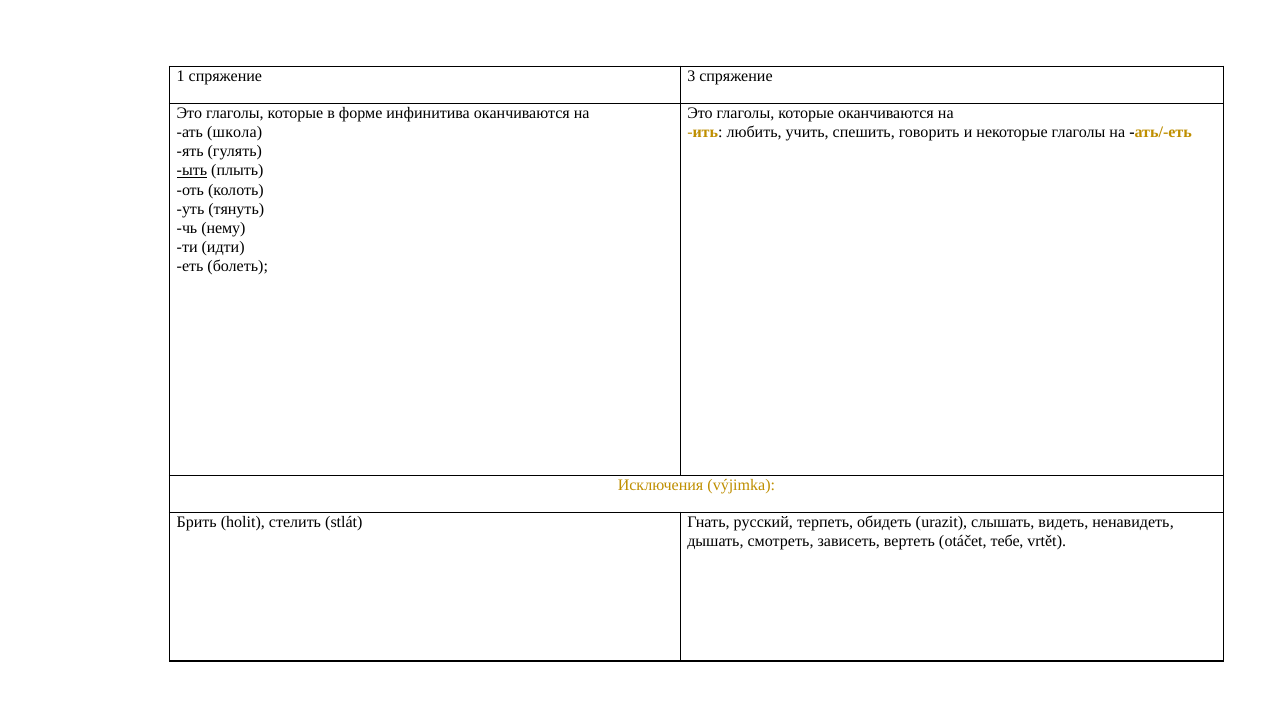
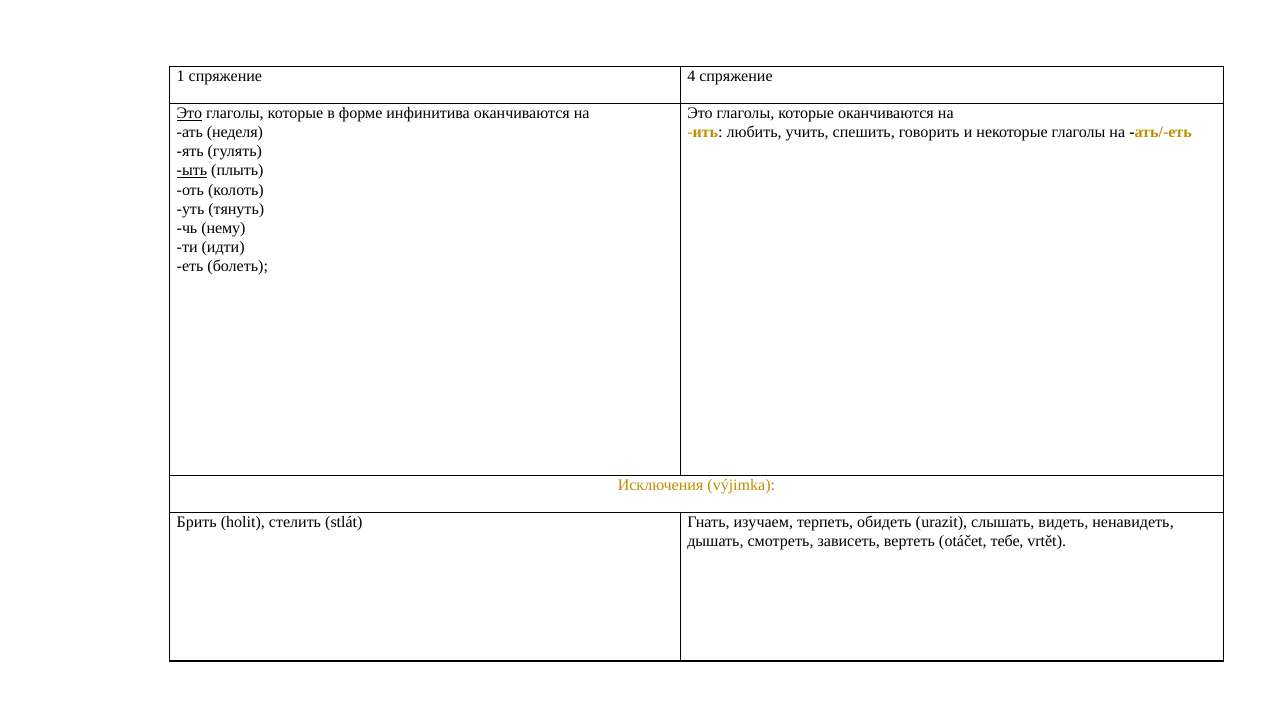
3: 3 -> 4 (691, 76)
Это underline: none -> present (189, 114)
школа: школа -> неделя (235, 133)
русский: русский -> изучаем (763, 523)
